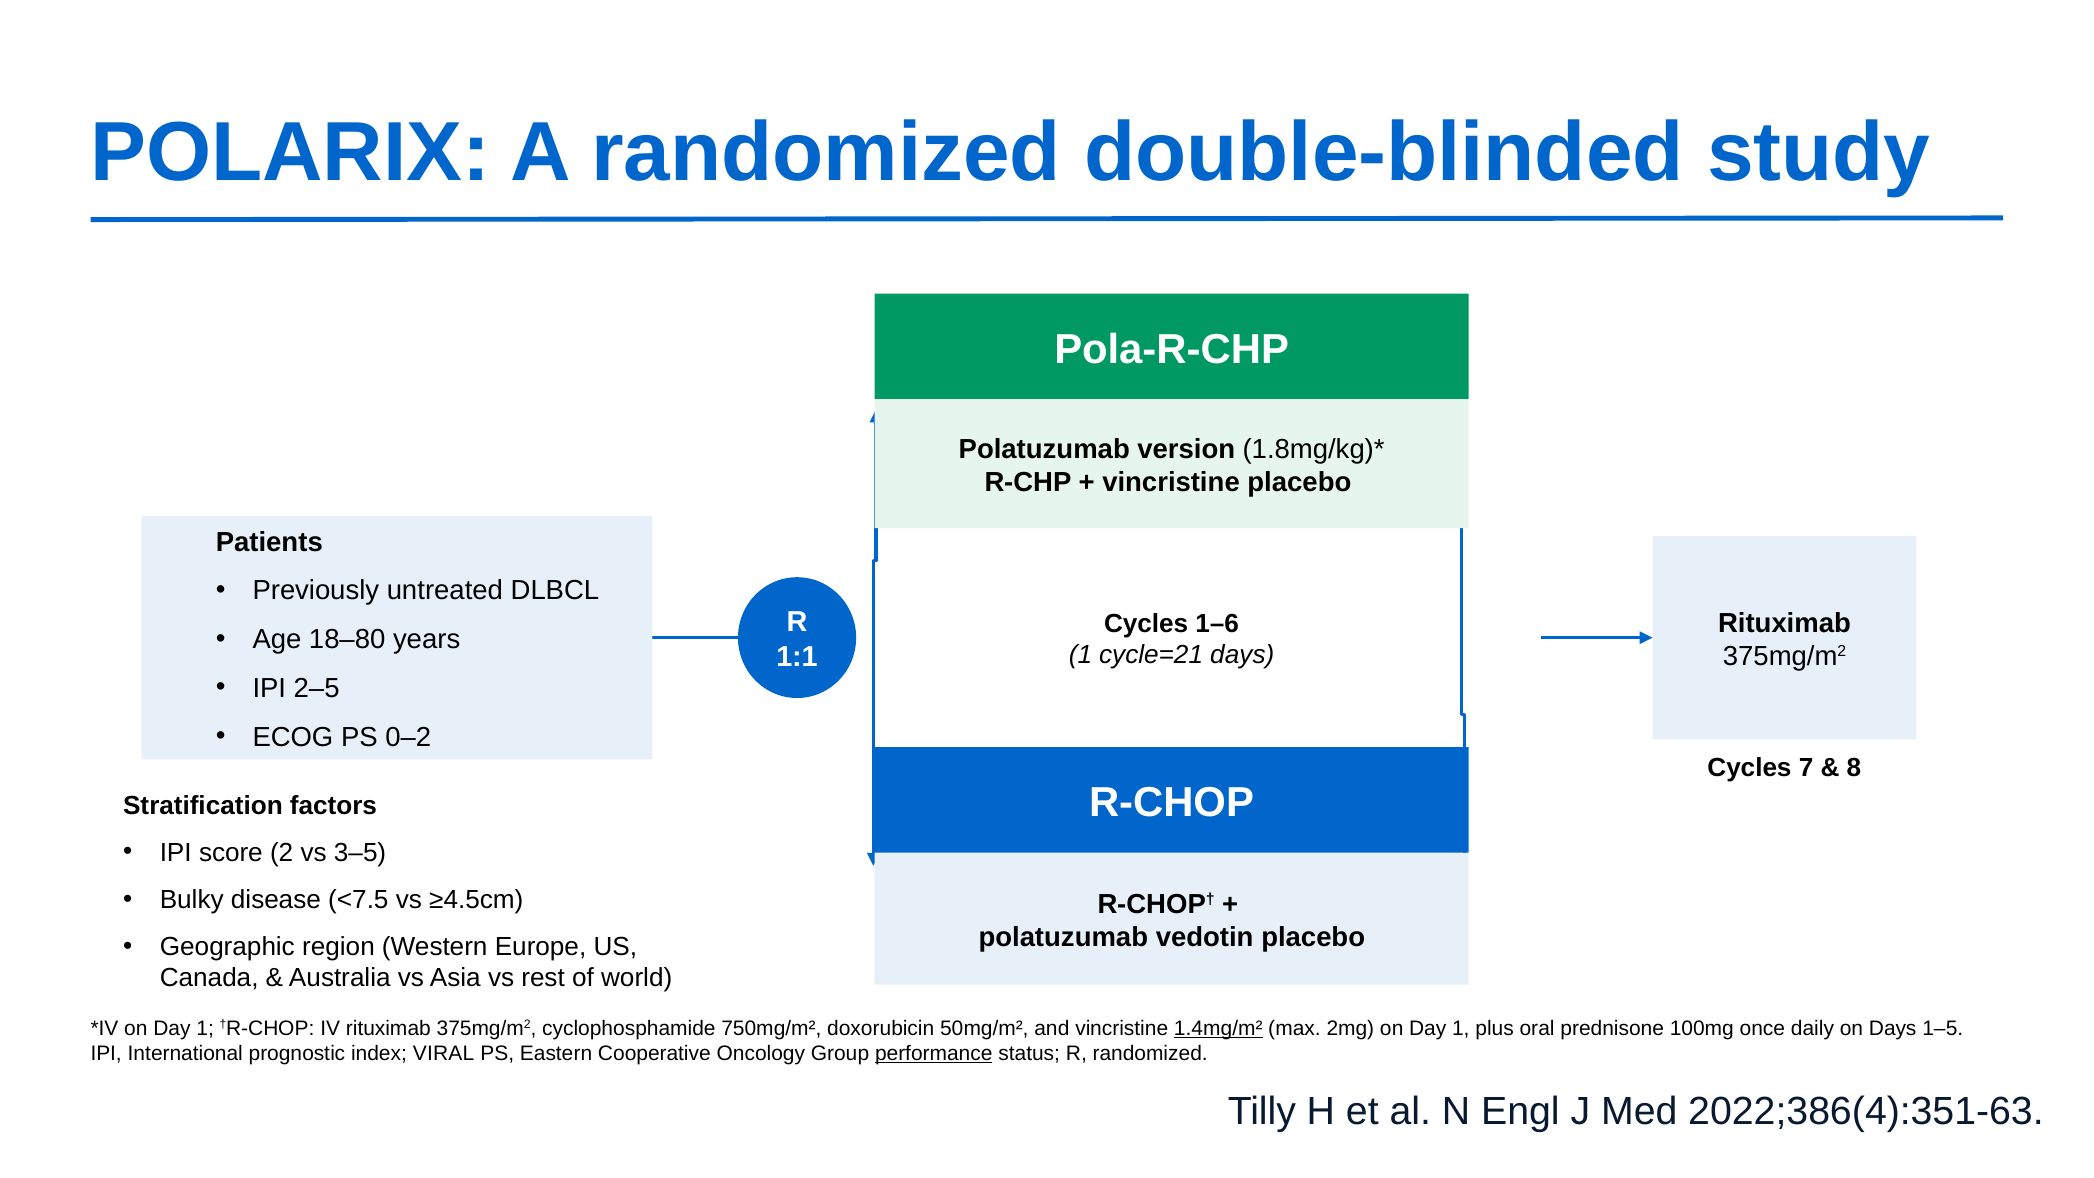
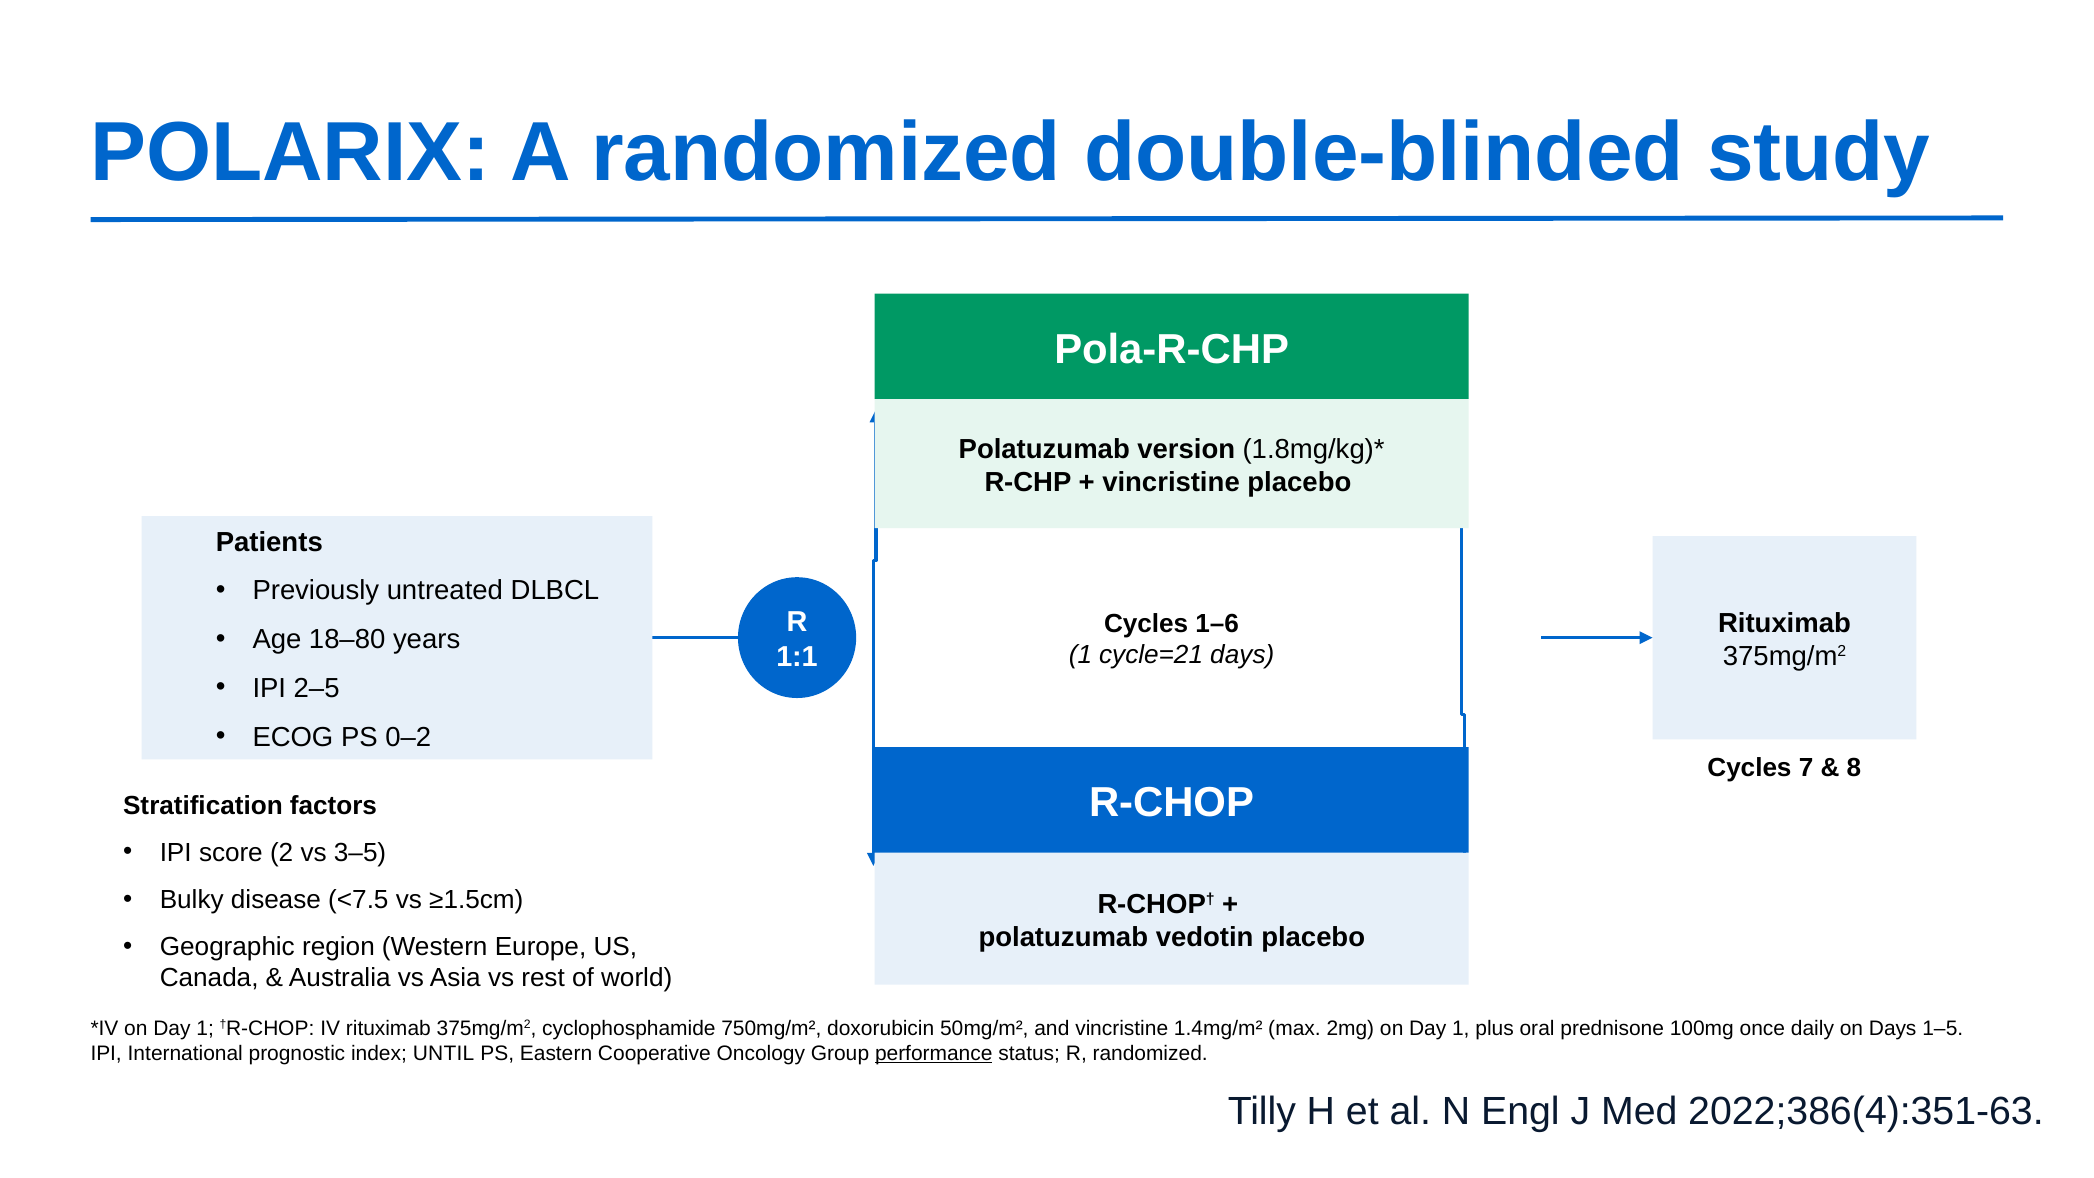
≥4.5cm: ≥4.5cm -> ≥1.5cm (476, 900)
1.4mg/m² underline: present -> none (1218, 1028)
VIRAL: VIRAL -> UNTIL (444, 1053)
